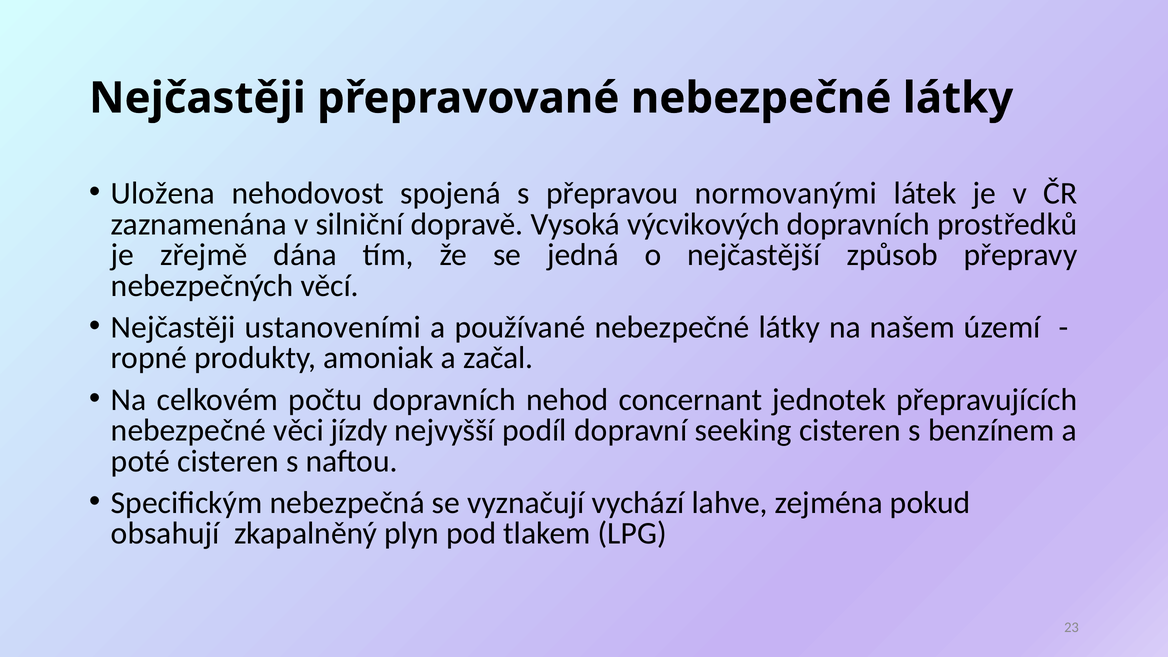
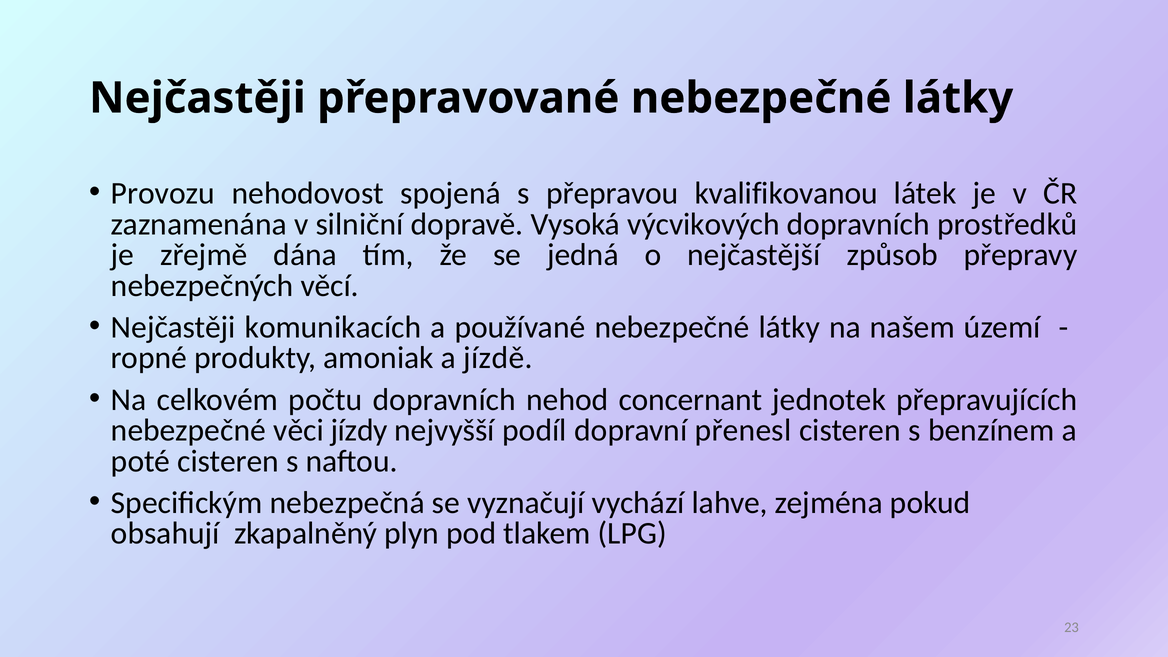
Uložena: Uložena -> Provozu (163, 193)
normovanými: normovanými -> kvalifikovanou (786, 193)
ustanoveními: ustanoveními -> komunikacích (333, 327)
začal: začal -> jízdě (498, 358)
seeking: seeking -> přenesl (743, 430)
